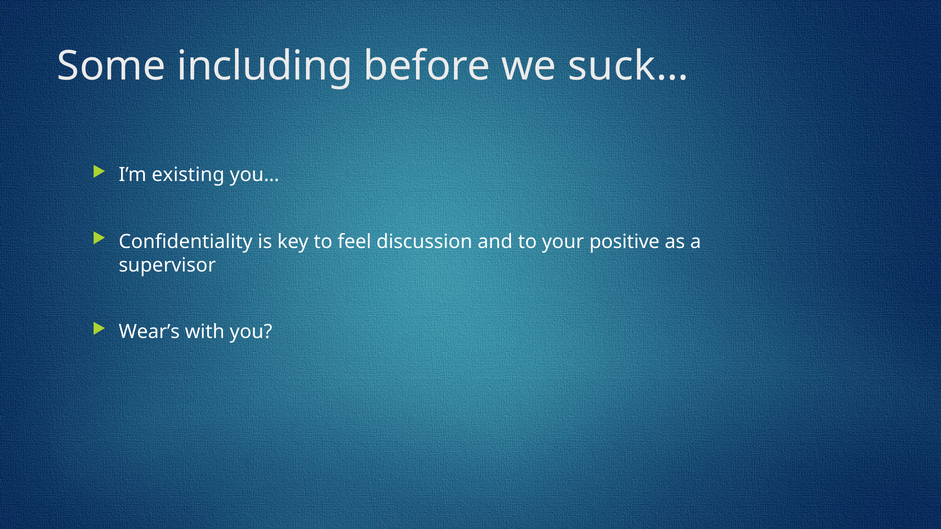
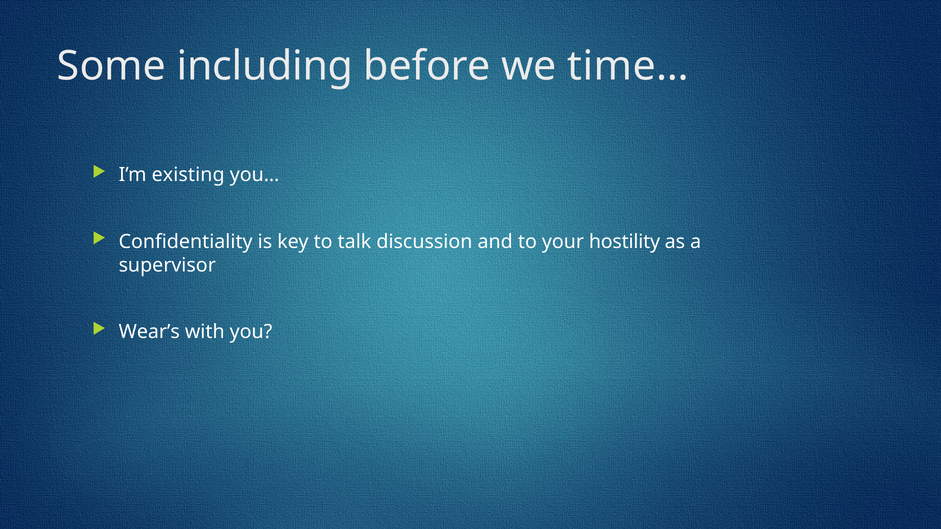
suck…: suck… -> time… (628, 66)
feel: feel -> talk (354, 242)
positive: positive -> hostility (624, 242)
